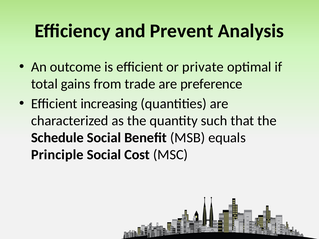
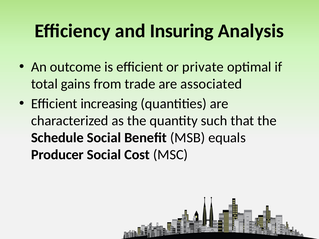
Prevent: Prevent -> Insuring (182, 31)
preference: preference -> associated (211, 84)
Principle: Principle -> Producer (57, 155)
